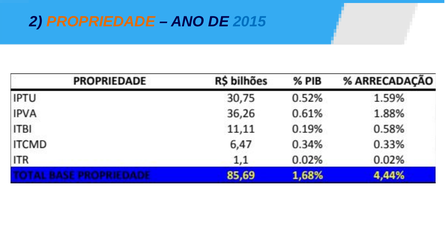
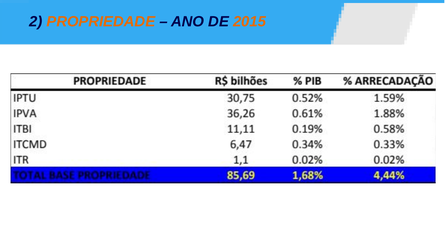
2015 colour: blue -> orange (250, 22)
